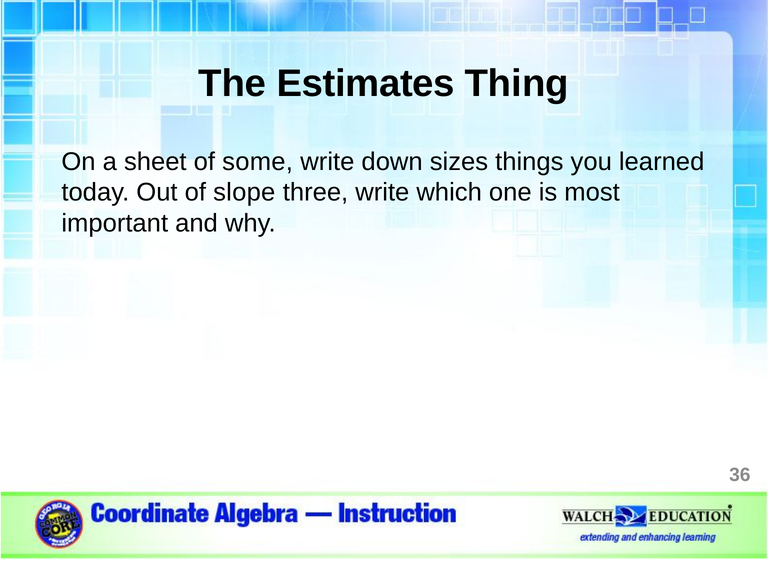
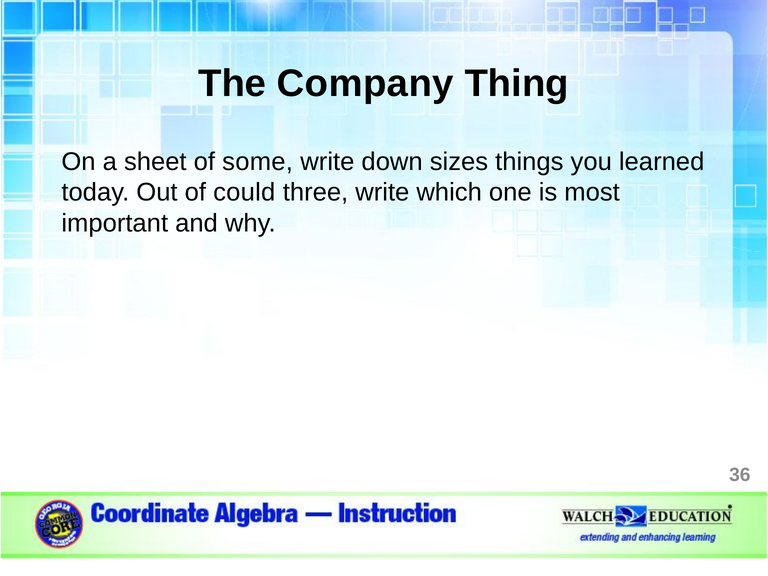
Estimates: Estimates -> Company (365, 83)
slope: slope -> could (244, 193)
